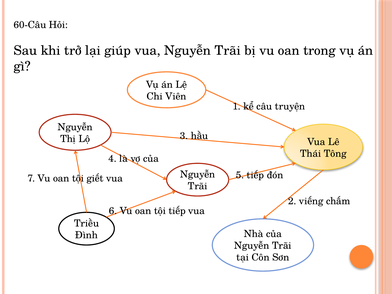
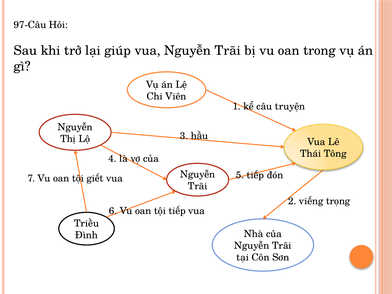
60-Câu: 60-Câu -> 97-Câu (30, 25)
chấm: chấm -> trọng (338, 201)
